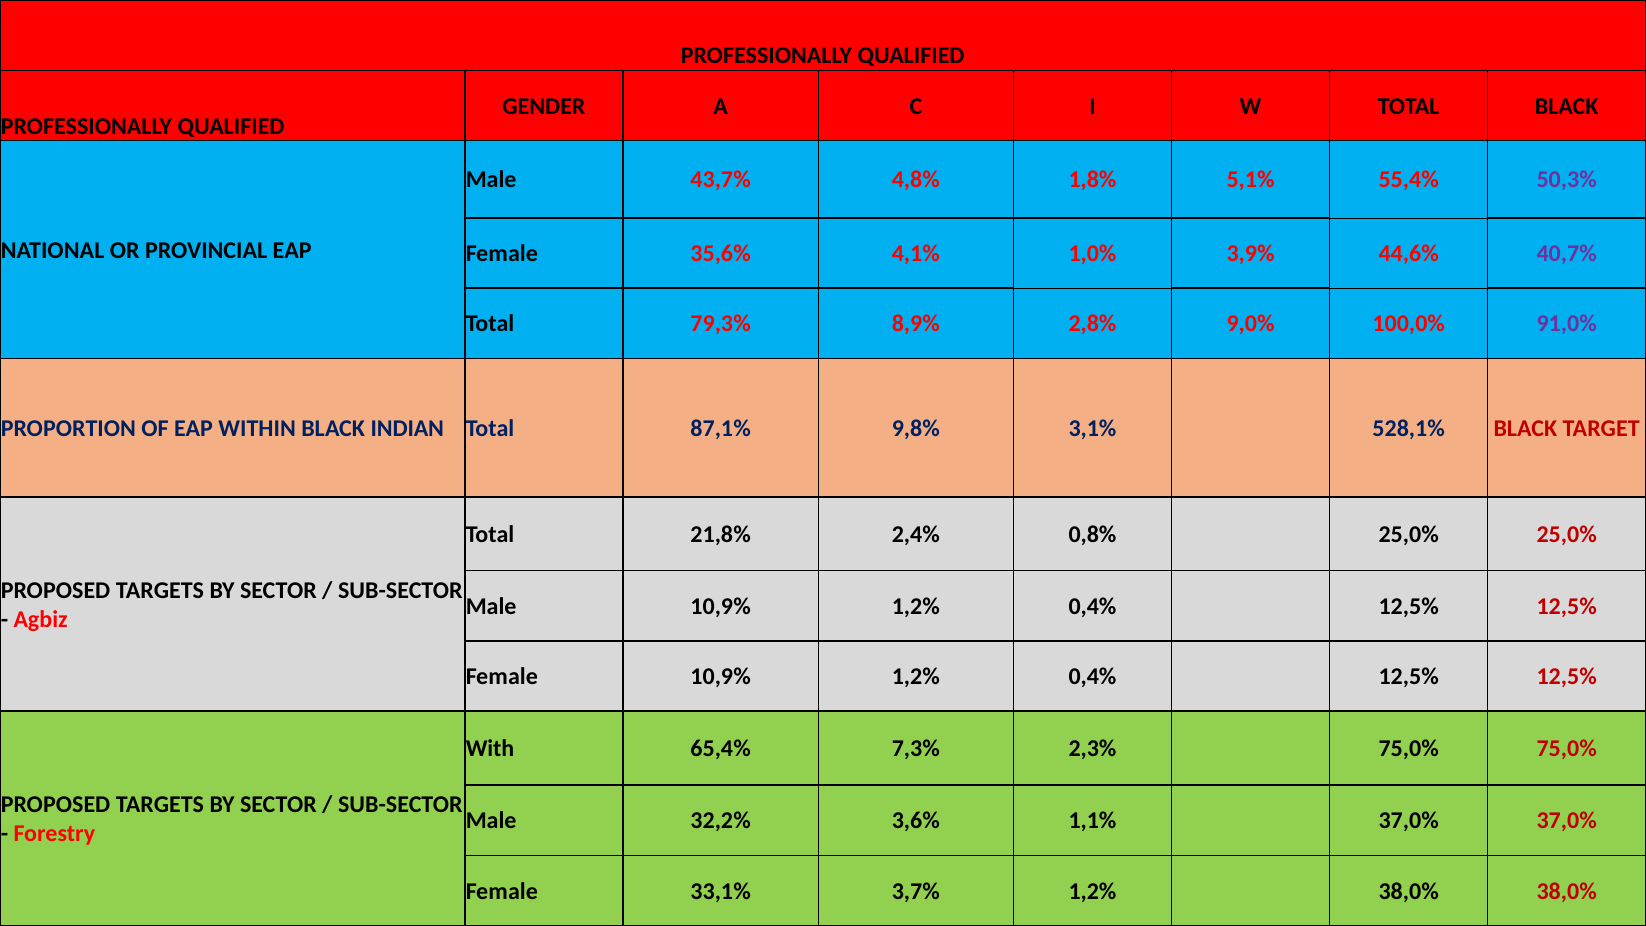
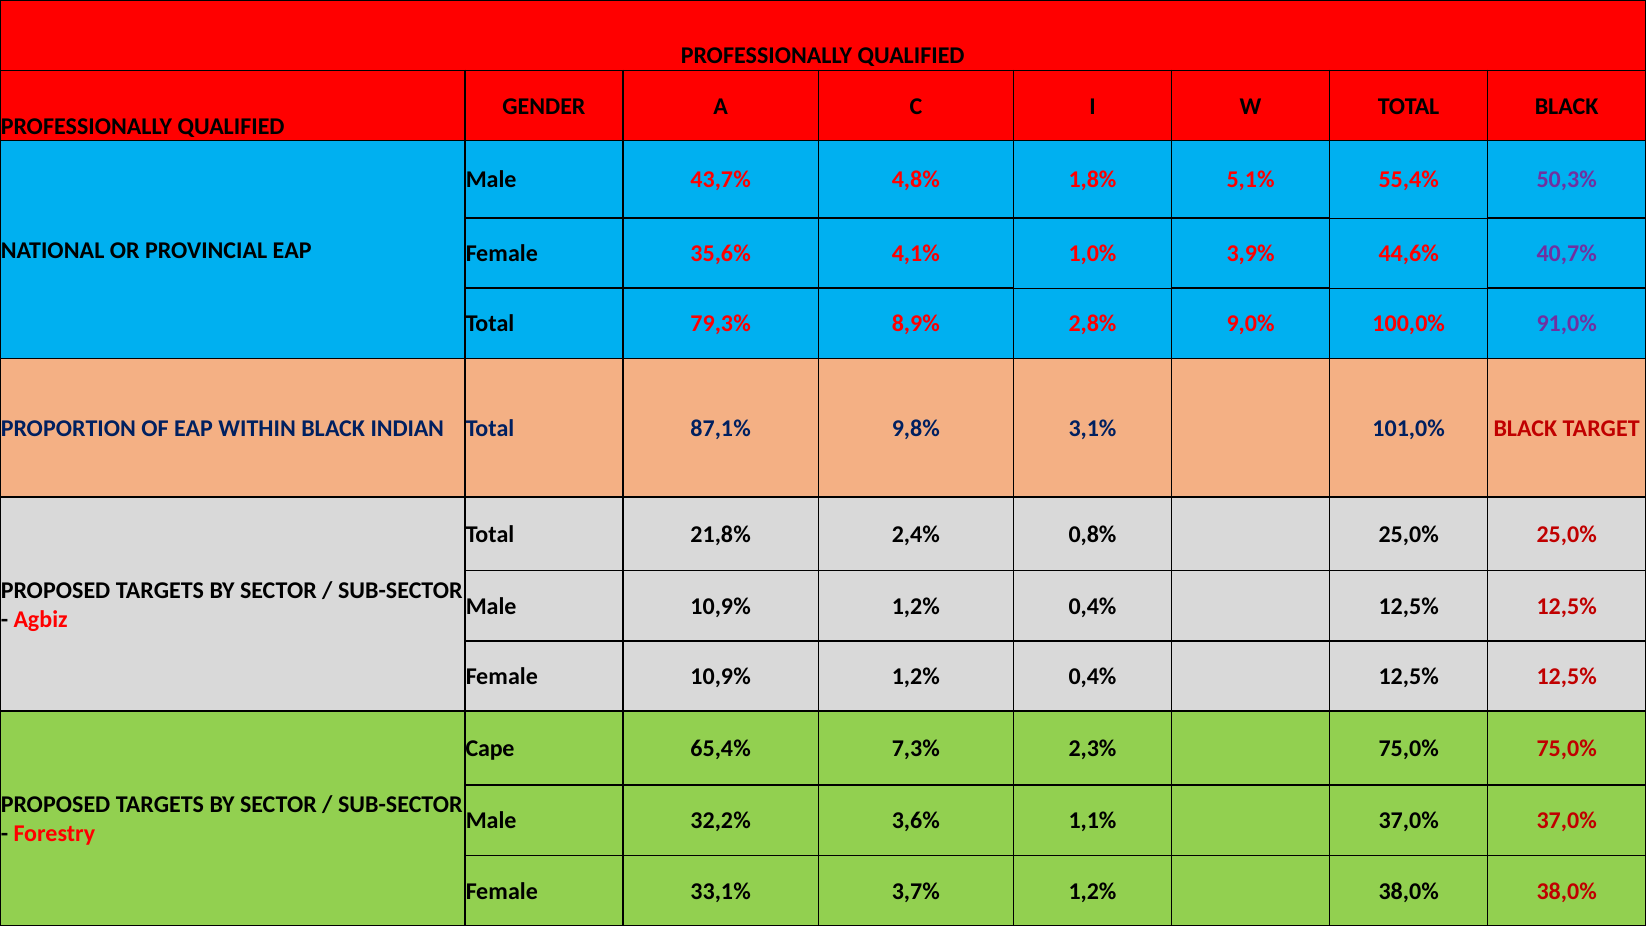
528,1%: 528,1% -> 101,0% (1409, 428)
With: With -> Cape (490, 749)
